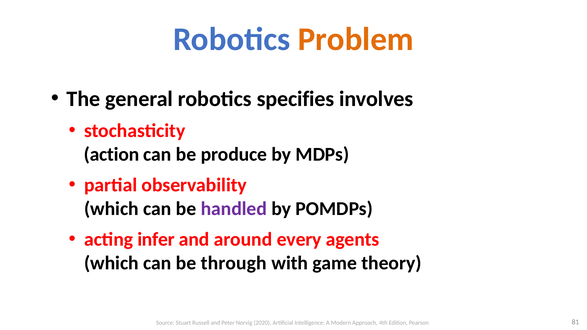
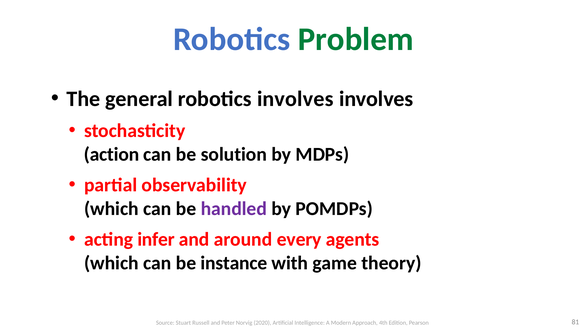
Problem colour: orange -> green (356, 39)
robotics specifies: specifies -> involves (295, 99)
produce: produce -> solution (234, 154)
through: through -> instance (234, 263)
